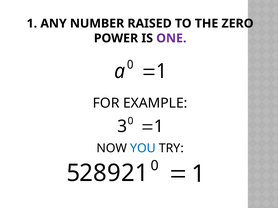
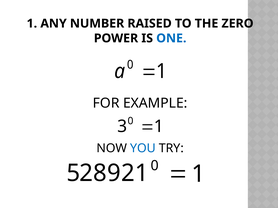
ONE colour: purple -> blue (171, 38)
